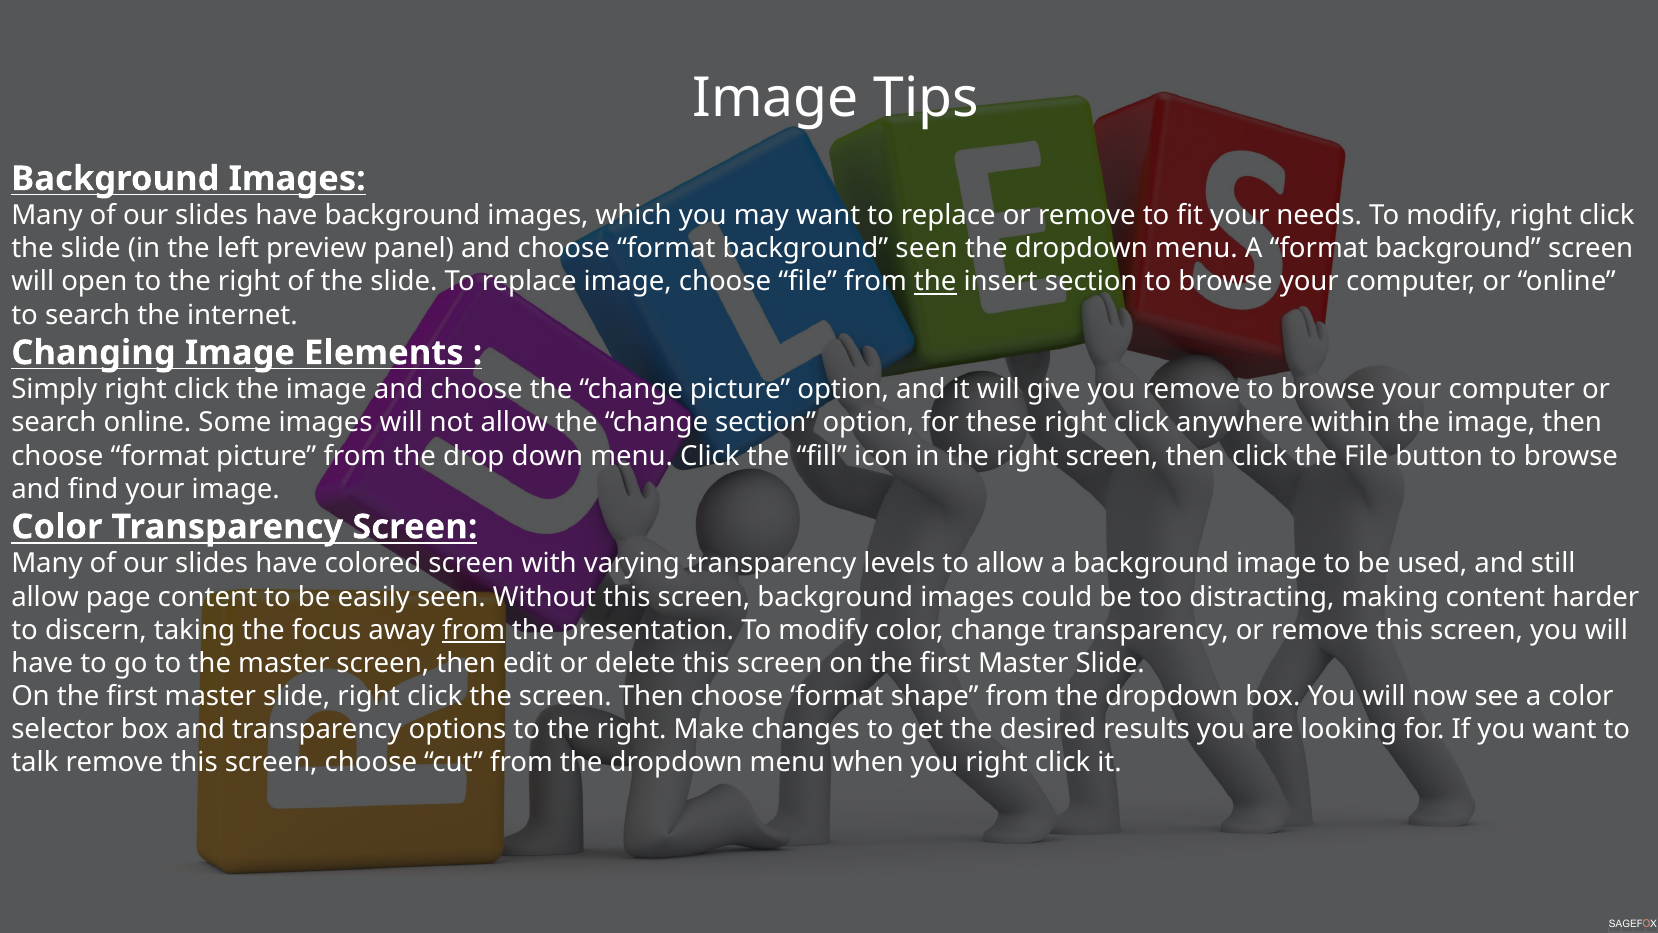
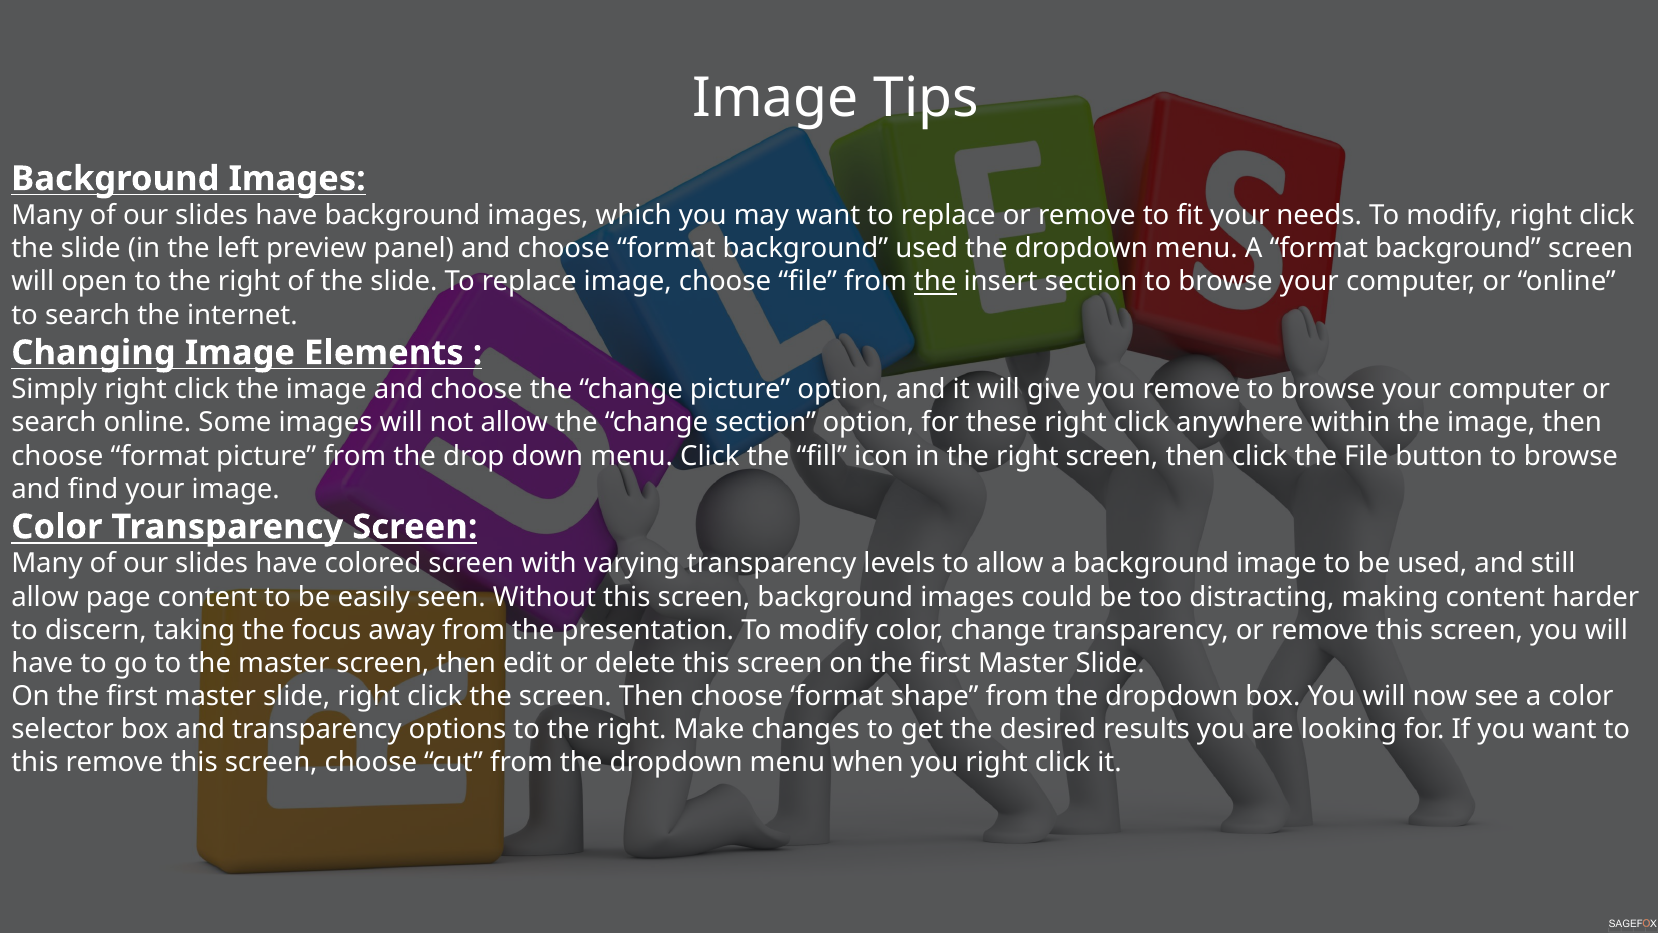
background seen: seen -> used (927, 249)
from underline: present -> none (474, 630)
talk: talk -> this (35, 762)
